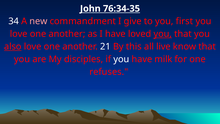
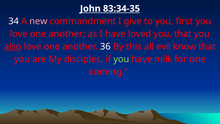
76:34-35: 76:34-35 -> 83:34-35 (121, 9)
you underline: present -> none (163, 34)
21: 21 -> 36 (105, 47)
live: live -> evil (163, 47)
you colour: white -> light green (121, 59)
refuses: refuses -> coming (109, 72)
